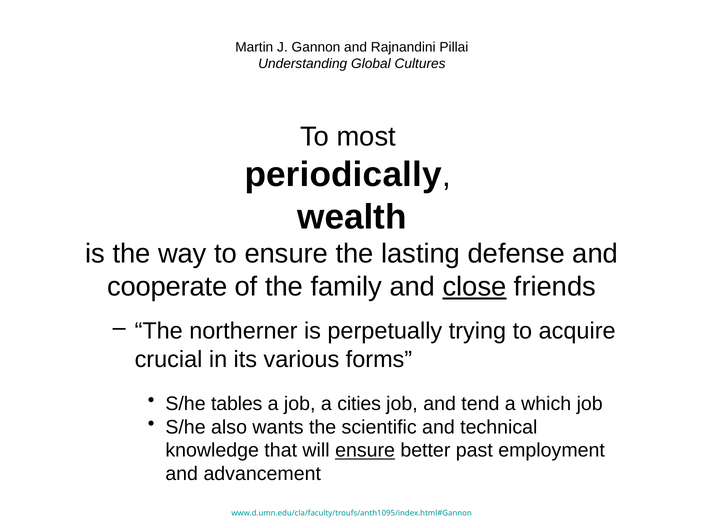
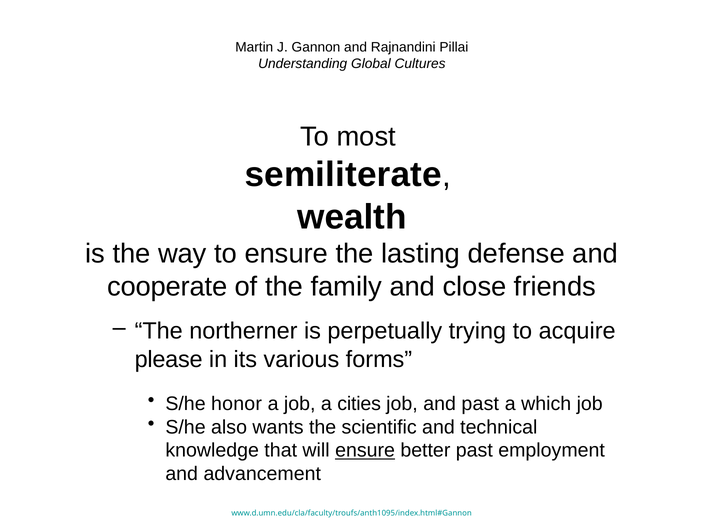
periodically: periodically -> semiliterate (343, 175)
close underline: present -> none (475, 287)
crucial: crucial -> please (169, 359)
tables: tables -> honor (237, 404)
and tend: tend -> past (480, 404)
